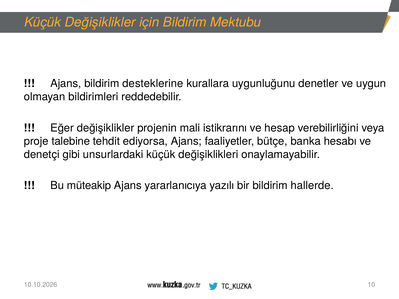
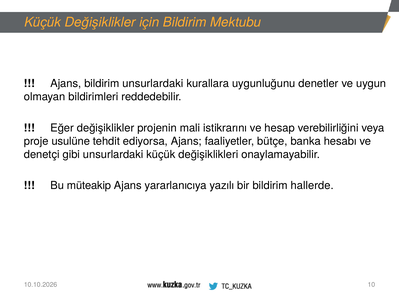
bildirim desteklerine: desteklerine -> unsurlardaki (153, 84)
talebine: talebine -> usulüne (71, 141)
